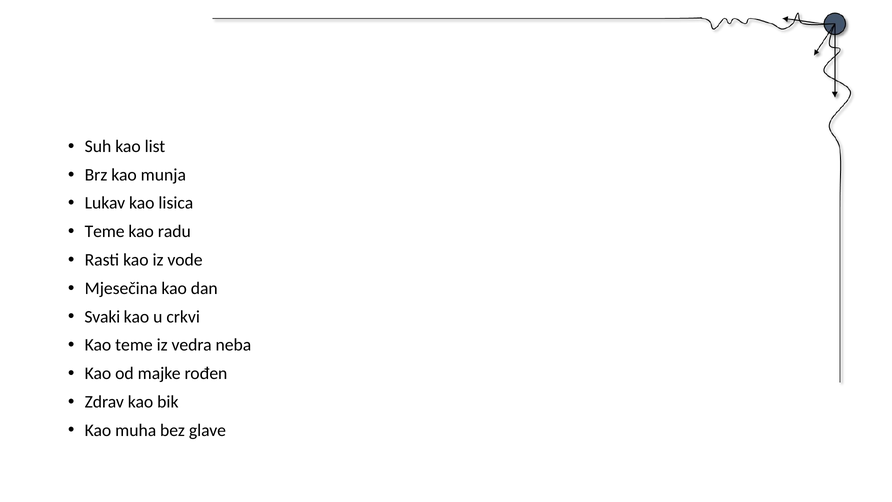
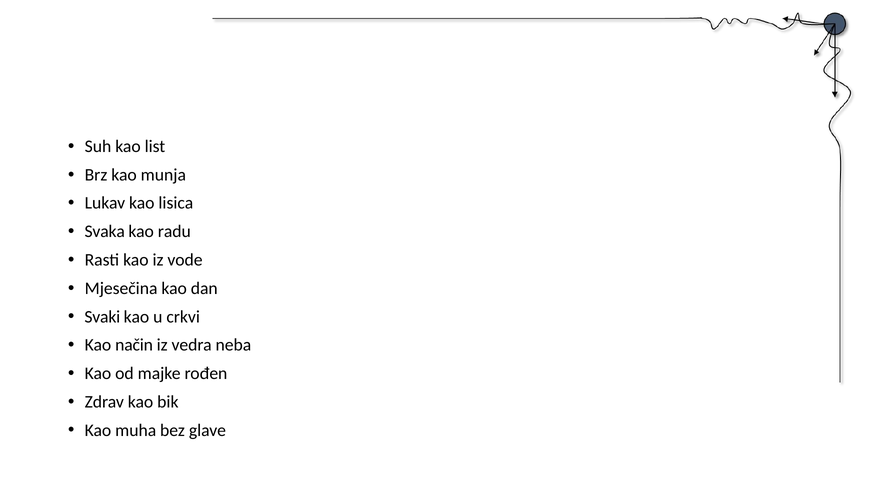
Teme: Teme -> Svaka (105, 231)
Kao teme: teme -> način (134, 345)
